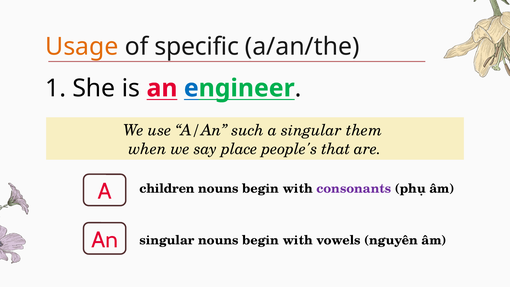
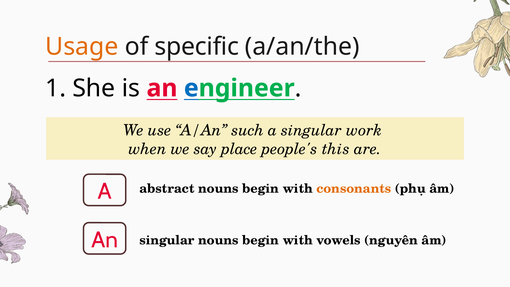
them: them -> work (364, 130)
that: that -> this (336, 149)
children: children -> abstract (167, 189)
consonants colour: purple -> orange (354, 189)
